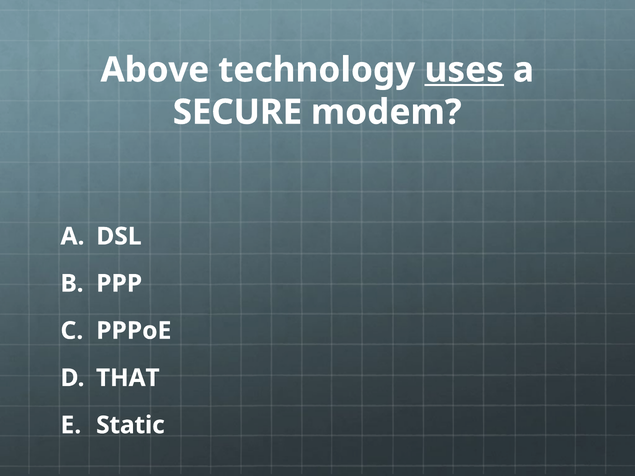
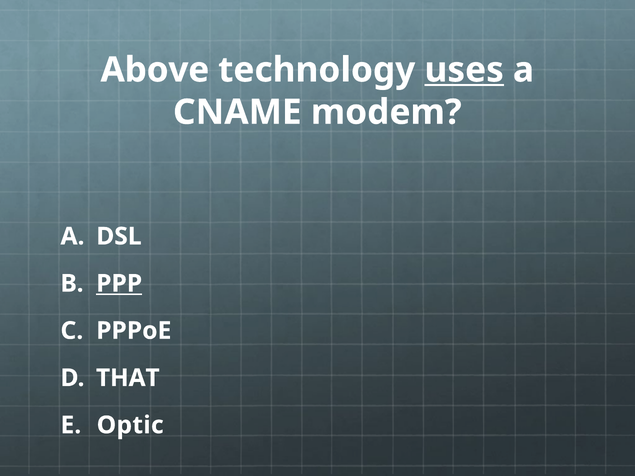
SECURE: SECURE -> CNAME (237, 112)
PPP underline: none -> present (119, 284)
Static: Static -> Optic (130, 425)
